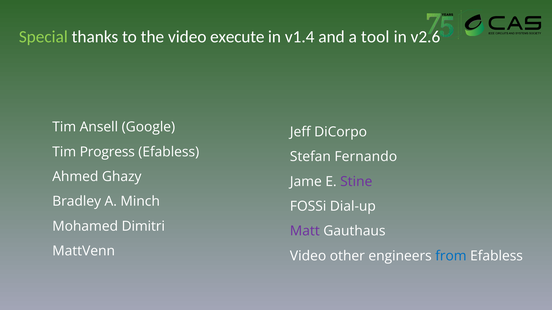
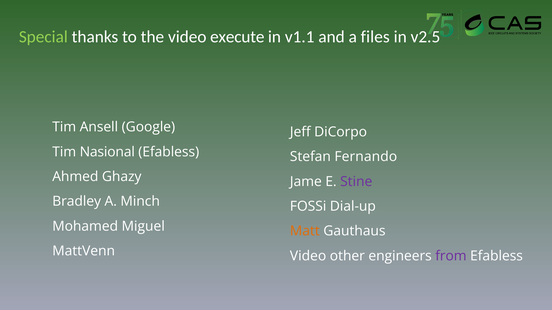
v1.4: v1.4 -> v1.1 (300, 37)
tool: tool -> files (375, 37)
v2.6: v2.6 -> v2.5 (425, 37)
Progress: Progress -> Nasional (107, 152)
Dimitri: Dimitri -> Miguel (143, 227)
Matt colour: purple -> orange (305, 231)
from colour: blue -> purple (451, 256)
